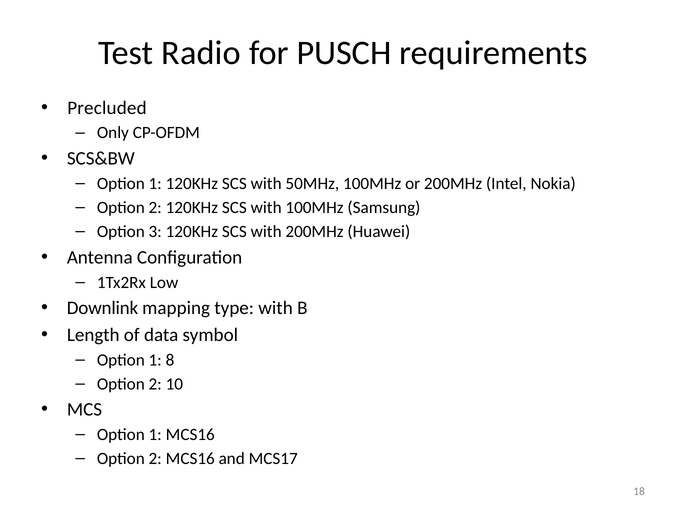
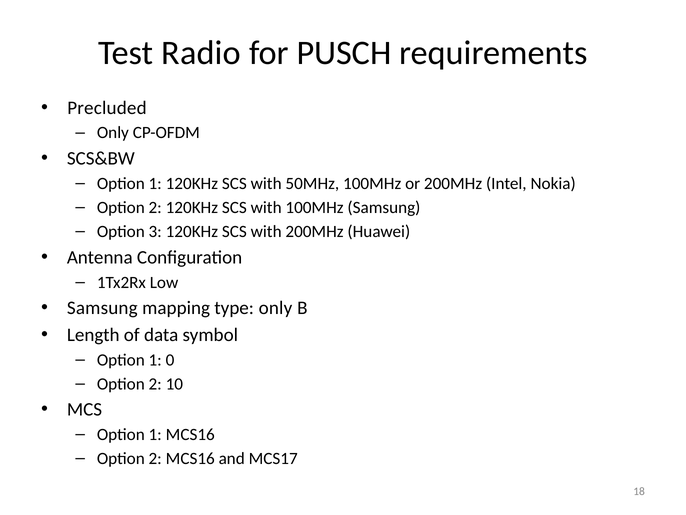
Downlink: Downlink -> Samsung (102, 308)
type with: with -> only (275, 308)
8: 8 -> 0 (170, 359)
